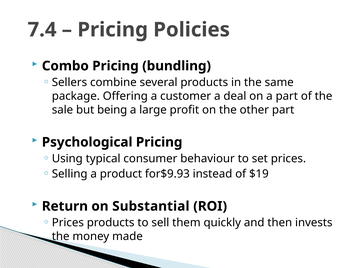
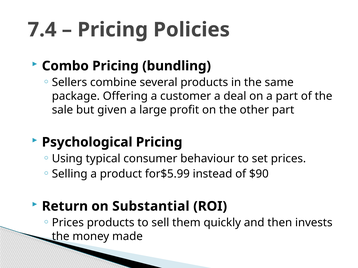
being: being -> given (112, 110)
for$9.93: for$9.93 -> for$5.99 (167, 174)
$19: $19 -> $90 (259, 174)
